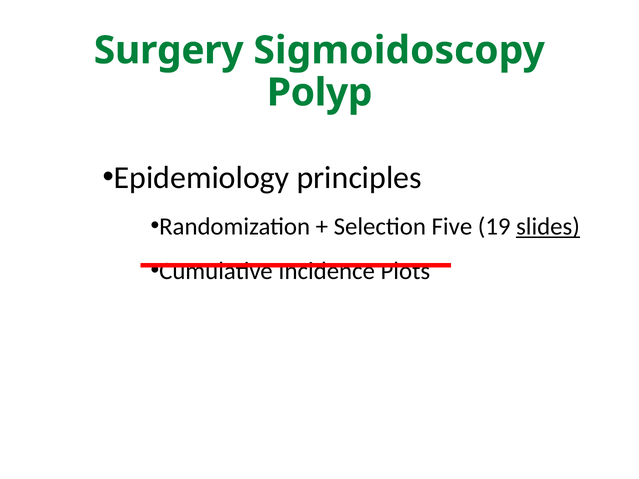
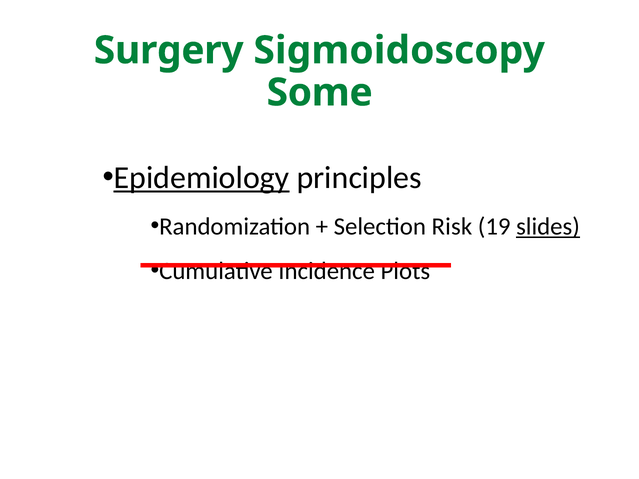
Polyp: Polyp -> Some (320, 93)
Epidemiology underline: none -> present (202, 178)
Five: Five -> Risk (452, 226)
